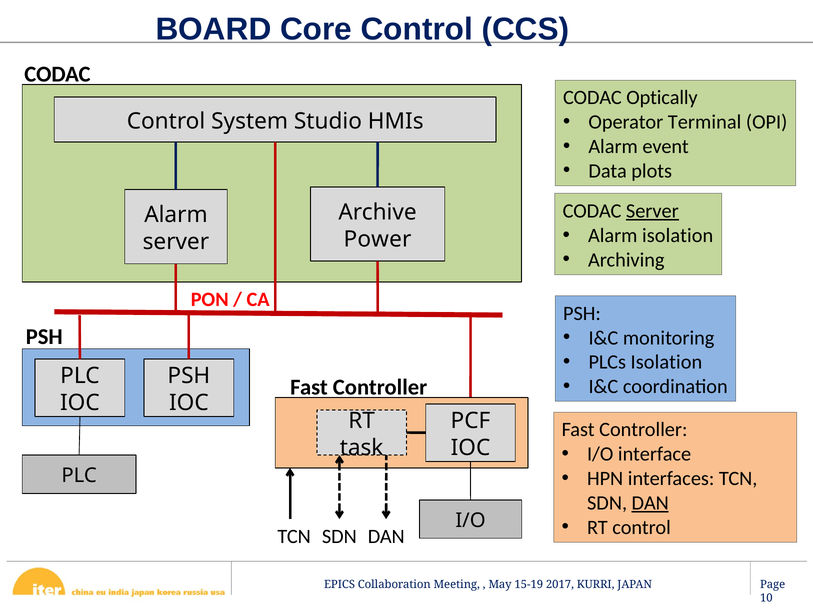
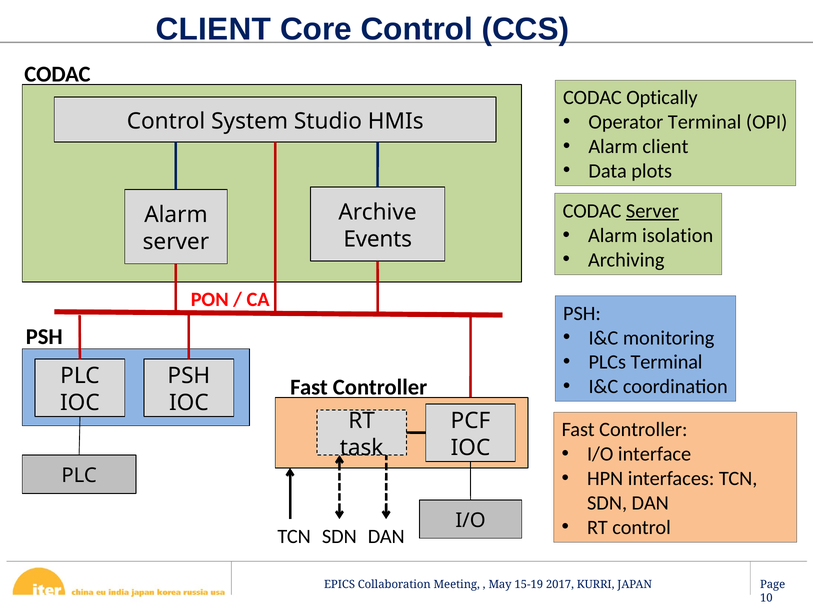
BOARD: BOARD -> CLIENT (213, 29)
Alarm event: event -> client (665, 146)
Power: Power -> Events (378, 239)
PLCs Isolation: Isolation -> Terminal (667, 362)
DAN underline: present -> none (650, 503)
